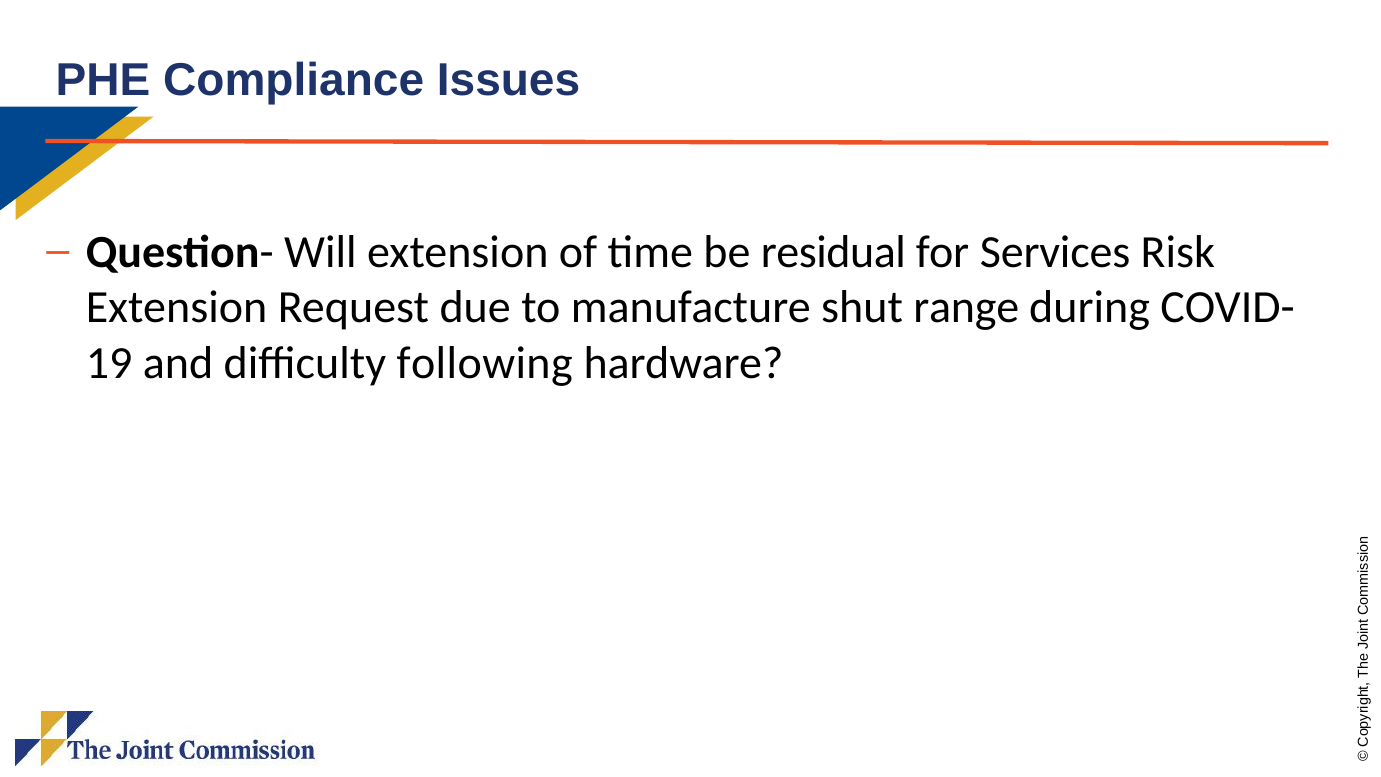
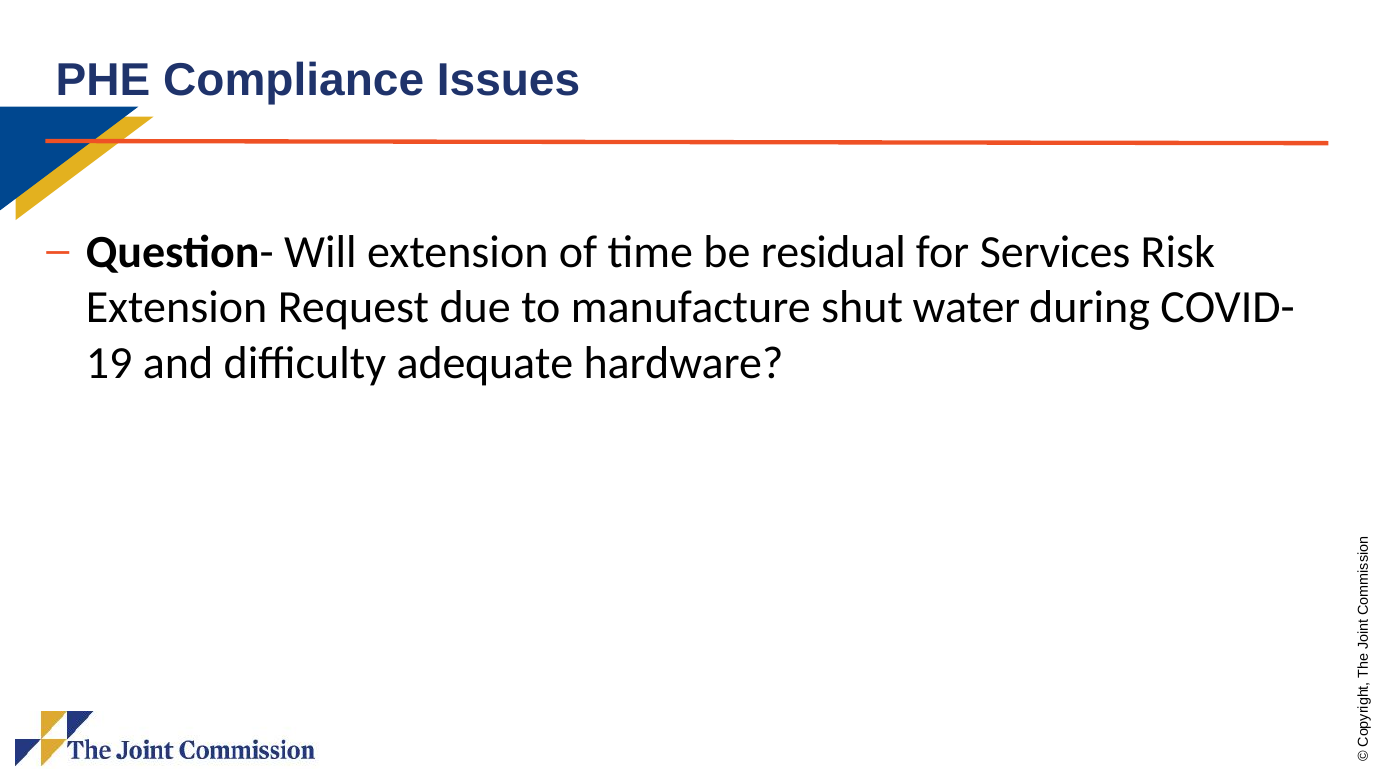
range: range -> water (966, 308)
following: following -> adequate (485, 363)
